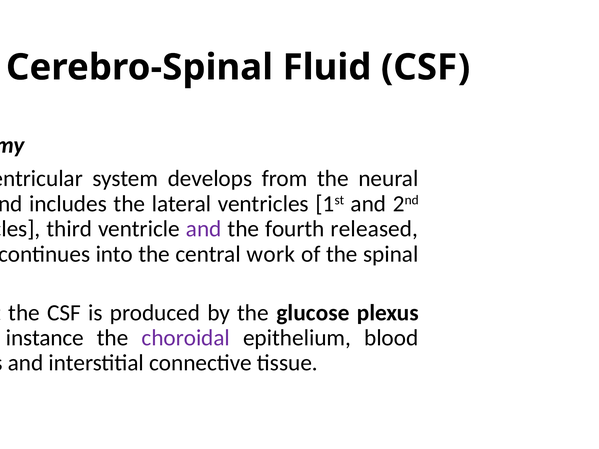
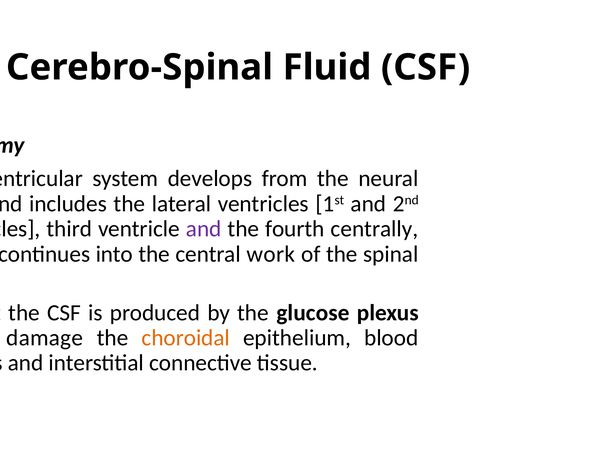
released: released -> centrally (374, 229)
instance: instance -> damage (45, 338)
choroidal colour: purple -> orange (186, 338)
